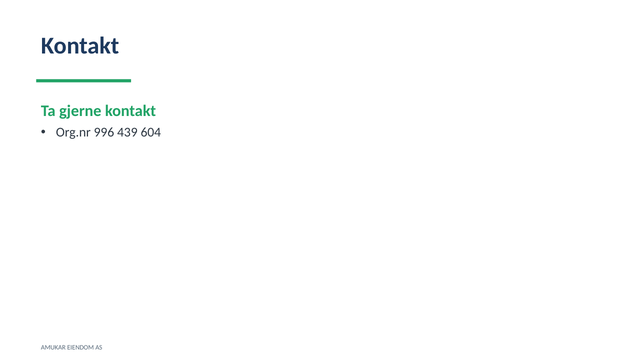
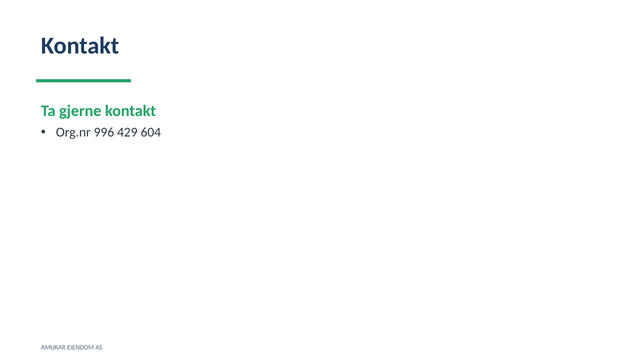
439: 439 -> 429 (127, 132)
